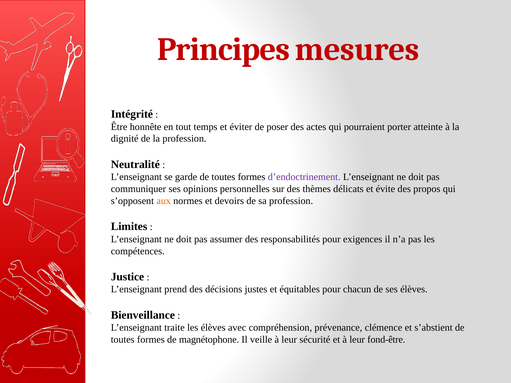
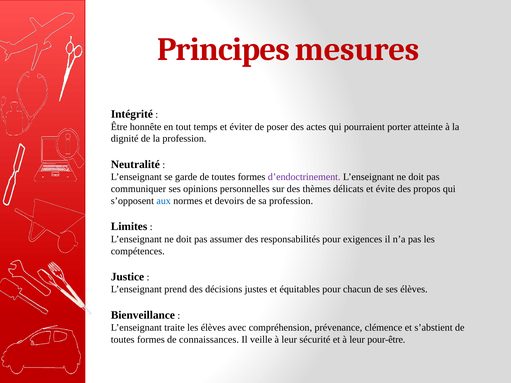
aux colour: orange -> blue (164, 201)
magnétophone: magnétophone -> connaissances (209, 340)
fond-être: fond-être -> pour-être (386, 340)
